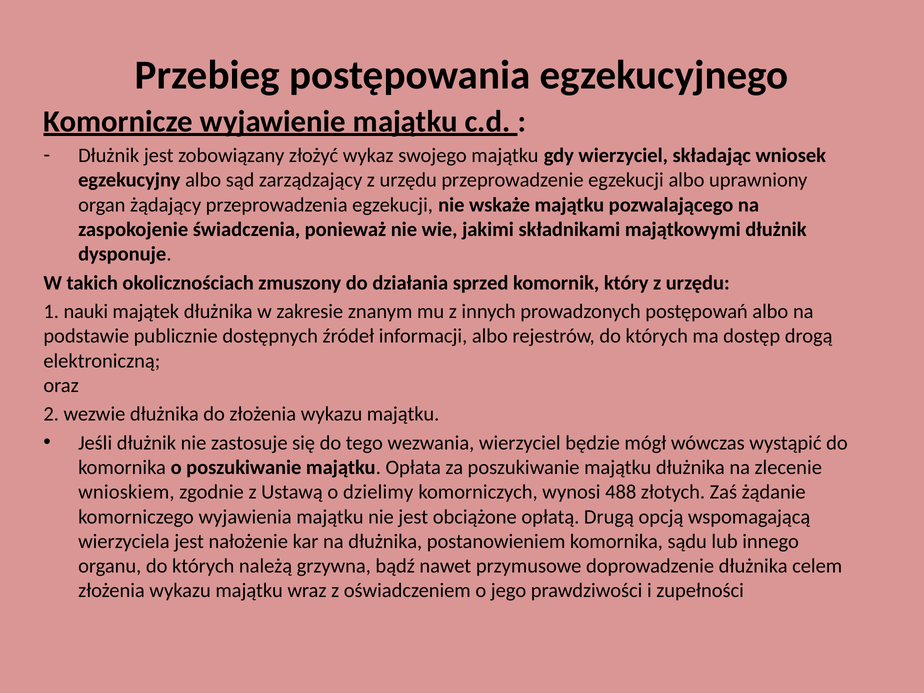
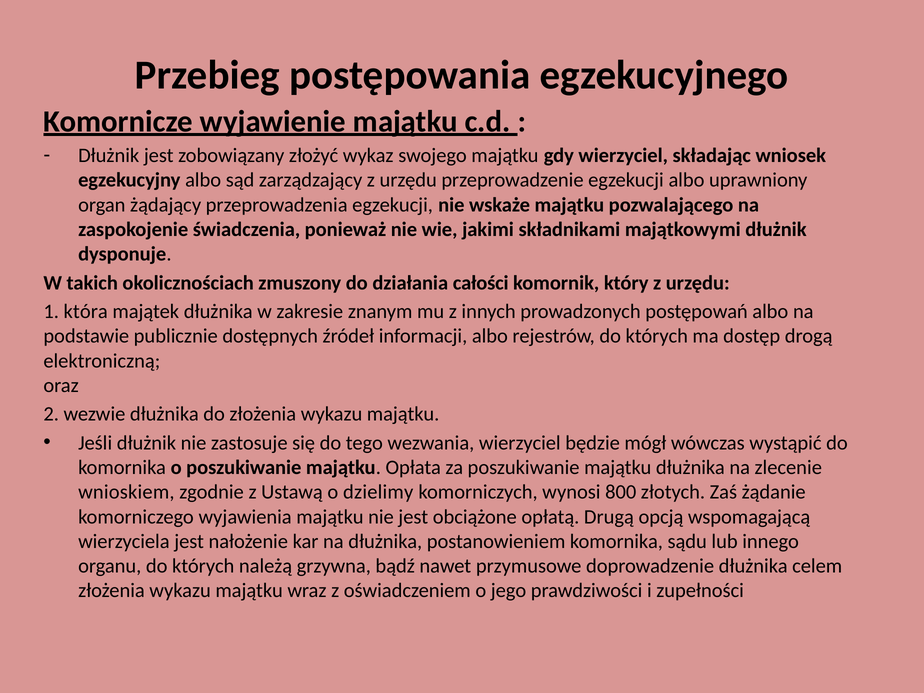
sprzed: sprzed -> całości (481, 283)
nauki: nauki -> która (86, 312)
488: 488 -> 800 (621, 492)
